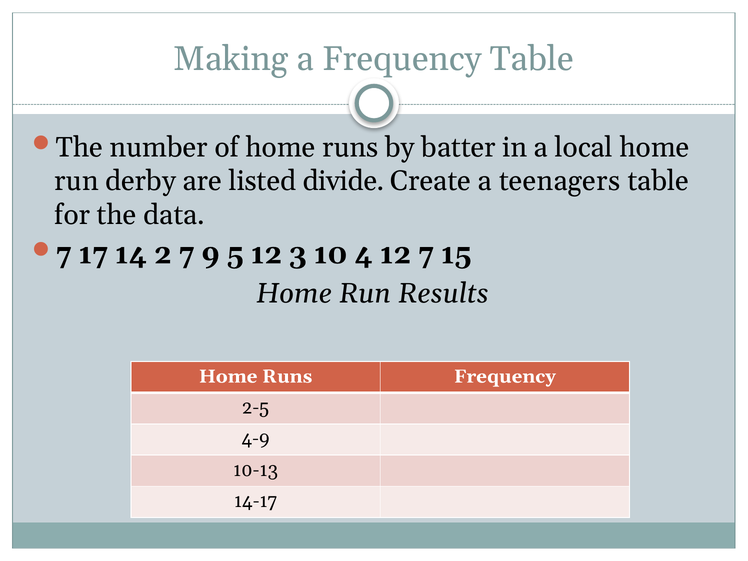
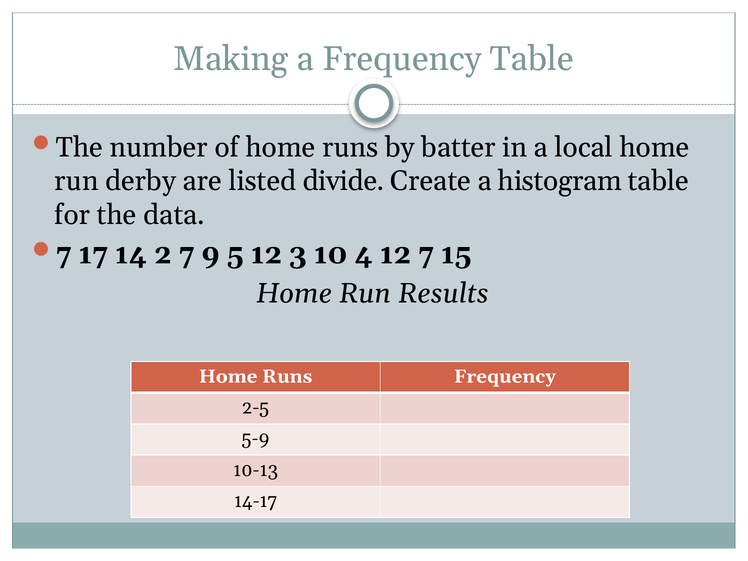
teenagers: teenagers -> histogram (560, 181)
4-9: 4-9 -> 5-9 (255, 439)
